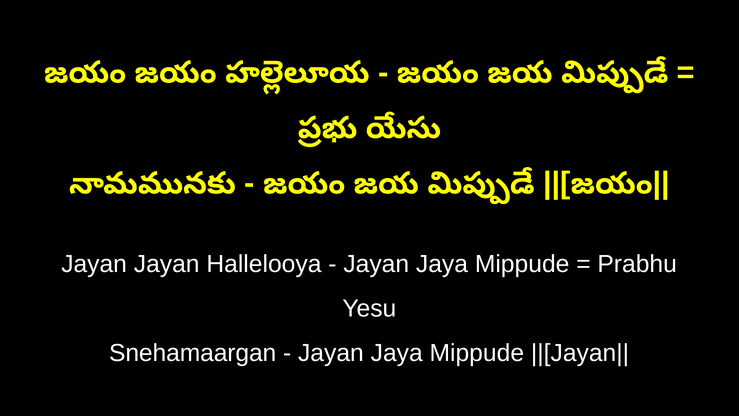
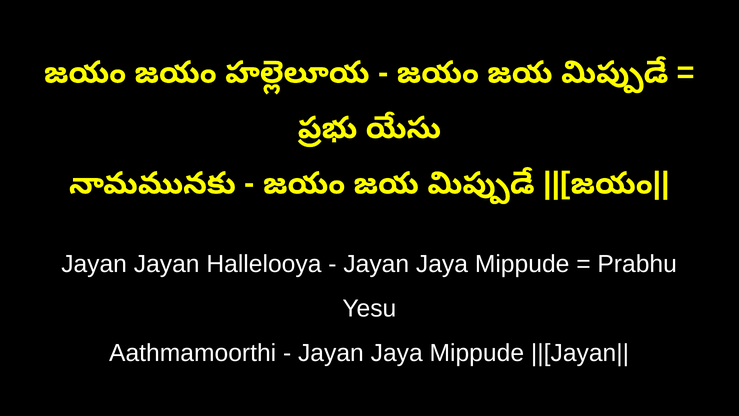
Snehamaargan: Snehamaargan -> Aathmamoorthi (193, 353)
